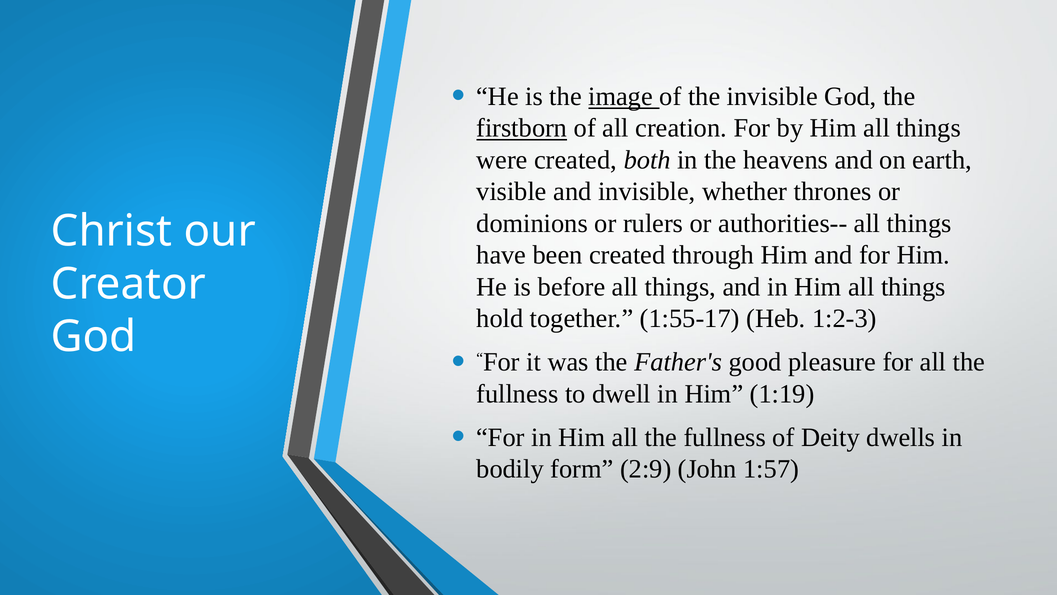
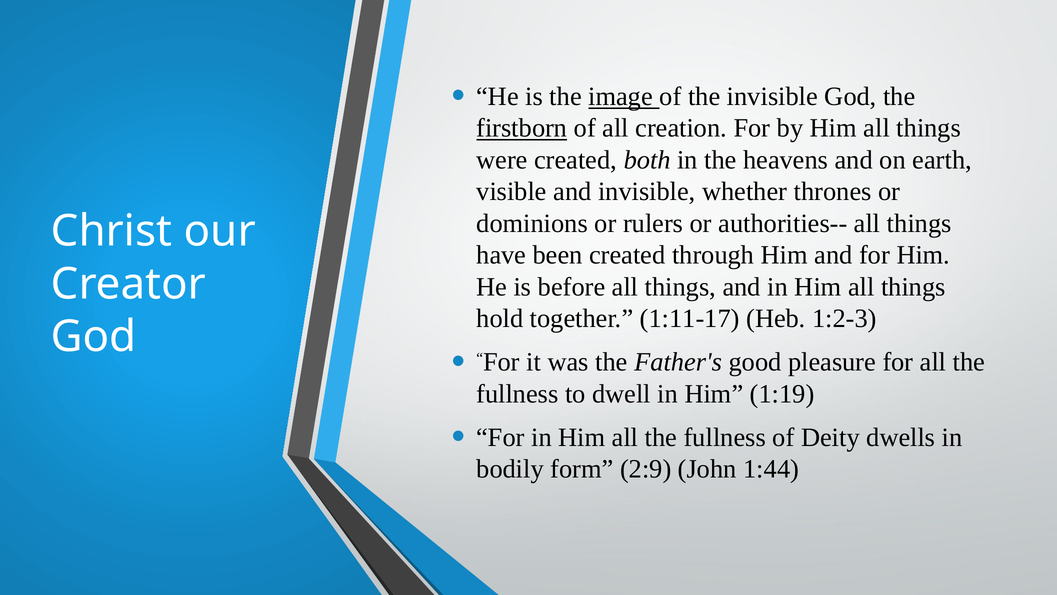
1:55-17: 1:55-17 -> 1:11-17 (690, 318)
1:57: 1:57 -> 1:44 (771, 469)
